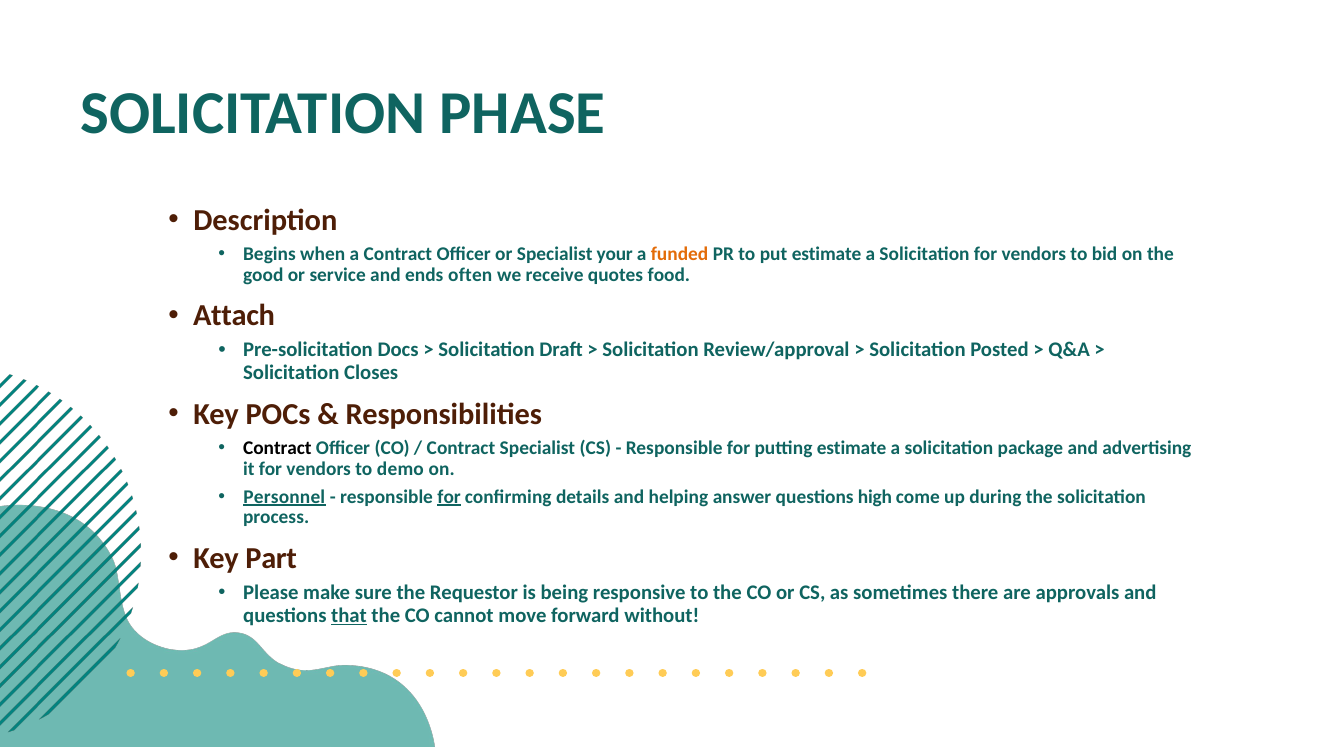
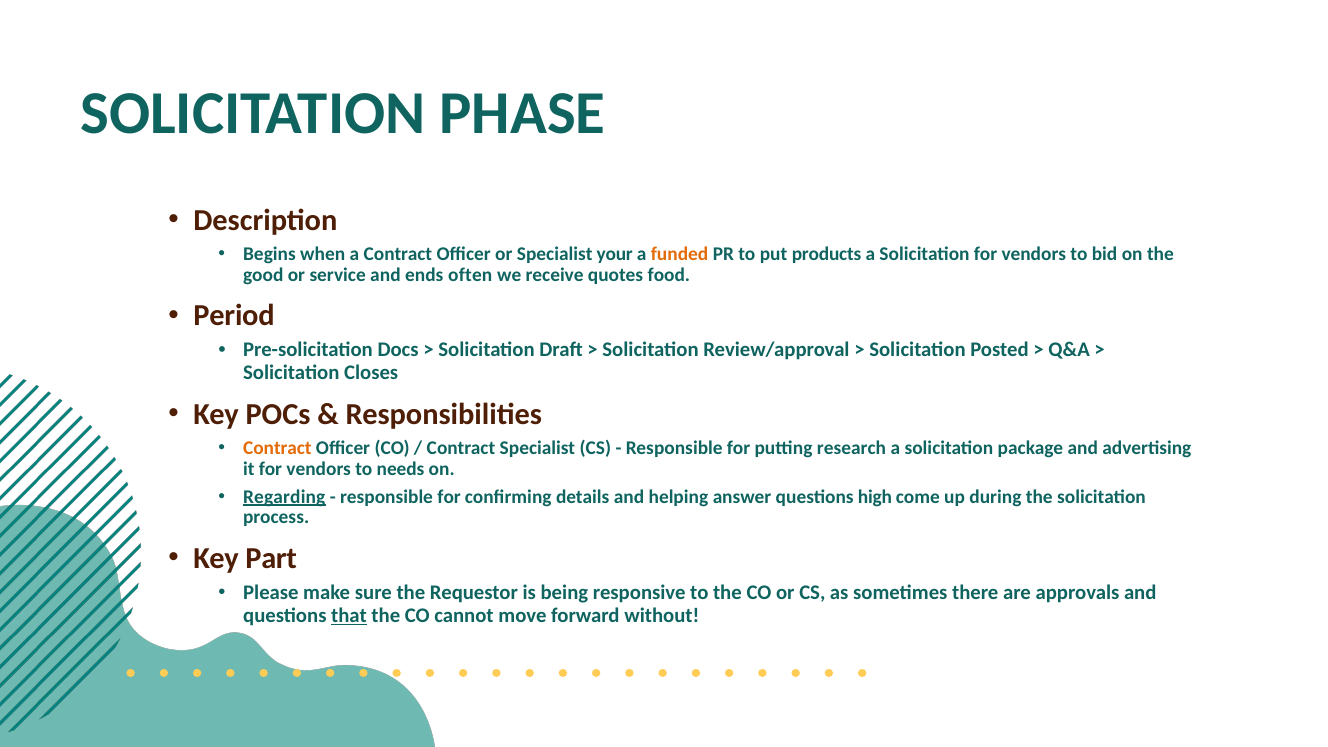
put estimate: estimate -> products (827, 254)
Attach: Attach -> Period (234, 316)
Contract colour: black -> orange (277, 448)
putting estimate: estimate -> research (851, 448)
demo: demo -> needs (401, 469)
Personnel: Personnel -> Regarding (284, 497)
for underline: present -> none (449, 497)
